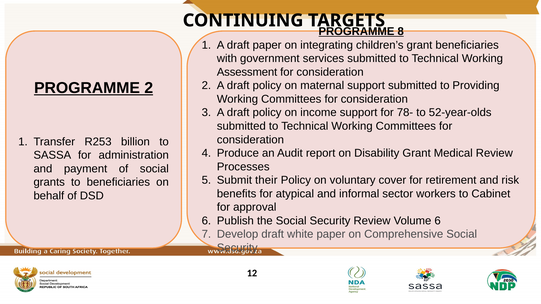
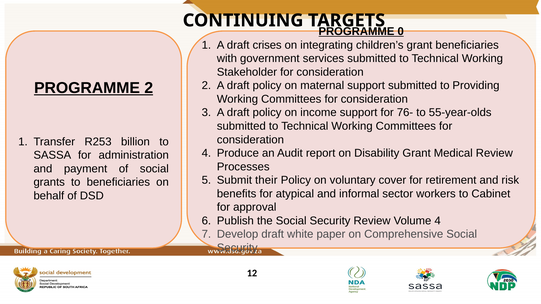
8: 8 -> 0 (401, 32)
draft paper: paper -> crises (267, 45)
Assessment: Assessment -> Stakeholder (247, 72)
78-: 78- -> 76- (405, 113)
52-year-olds: 52-year-olds -> 55-year-olds (460, 113)
Volume 6: 6 -> 4 (438, 221)
